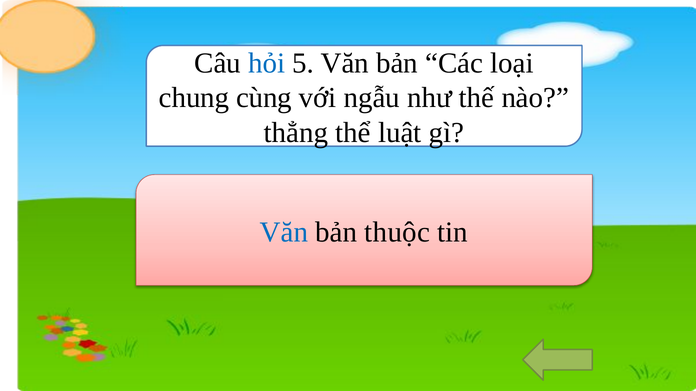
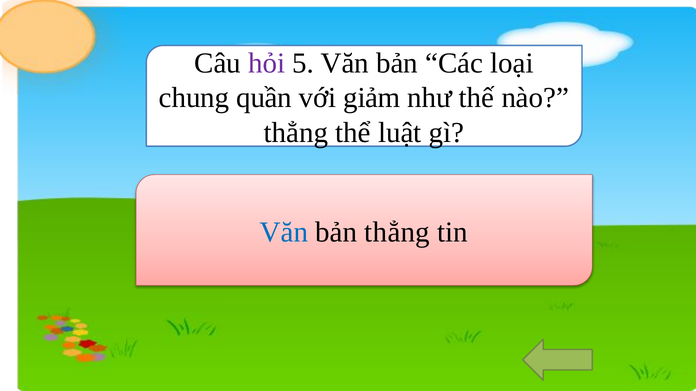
hỏi colour: blue -> purple (267, 63)
cùng: cùng -> quần (264, 98)
ngẫu: ngẫu -> giảm (372, 98)
bản thuộc: thuộc -> thẳng (397, 232)
